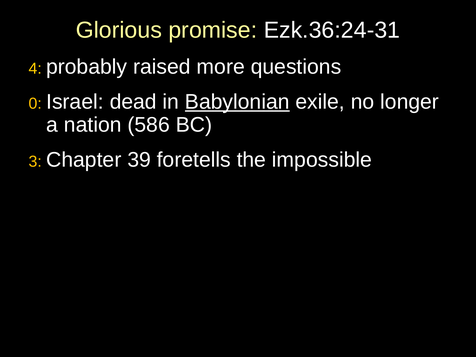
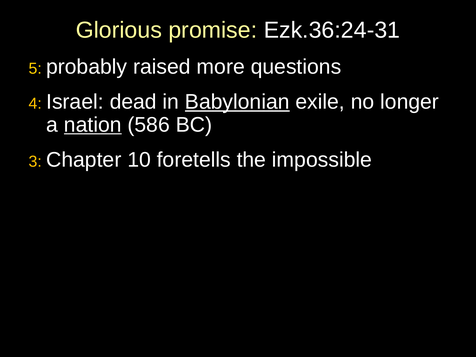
4: 4 -> 5 (35, 69)
0: 0 -> 4 (35, 104)
nation underline: none -> present (93, 125)
39: 39 -> 10 (139, 160)
